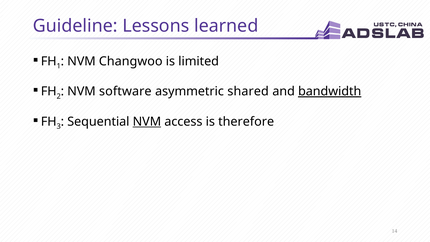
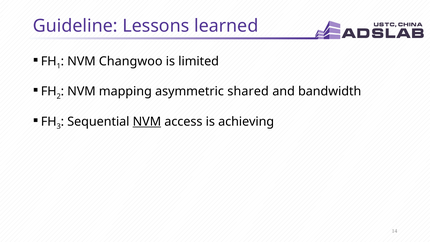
software: software -> mapping (125, 91)
bandwidth underline: present -> none (330, 91)
therefore: therefore -> achieving (246, 122)
